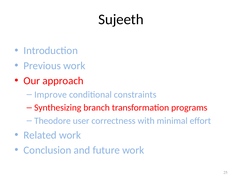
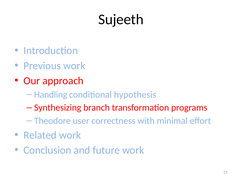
Improve: Improve -> Handling (51, 95)
constraints: constraints -> hypothesis (135, 95)
